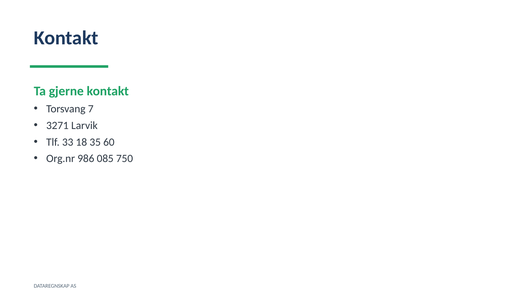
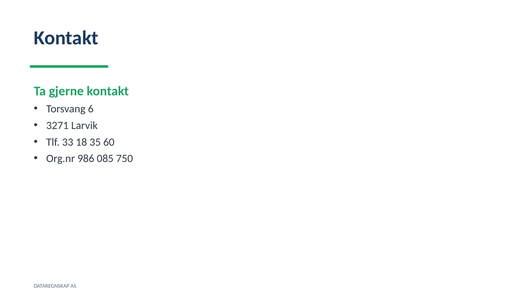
7: 7 -> 6 (91, 109)
